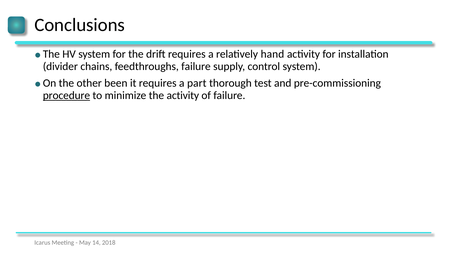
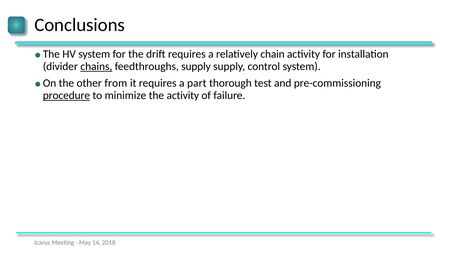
hand: hand -> chain (273, 54)
chains underline: none -> present (96, 66)
feedthroughs failure: failure -> supply (196, 66)
been: been -> from (116, 83)
